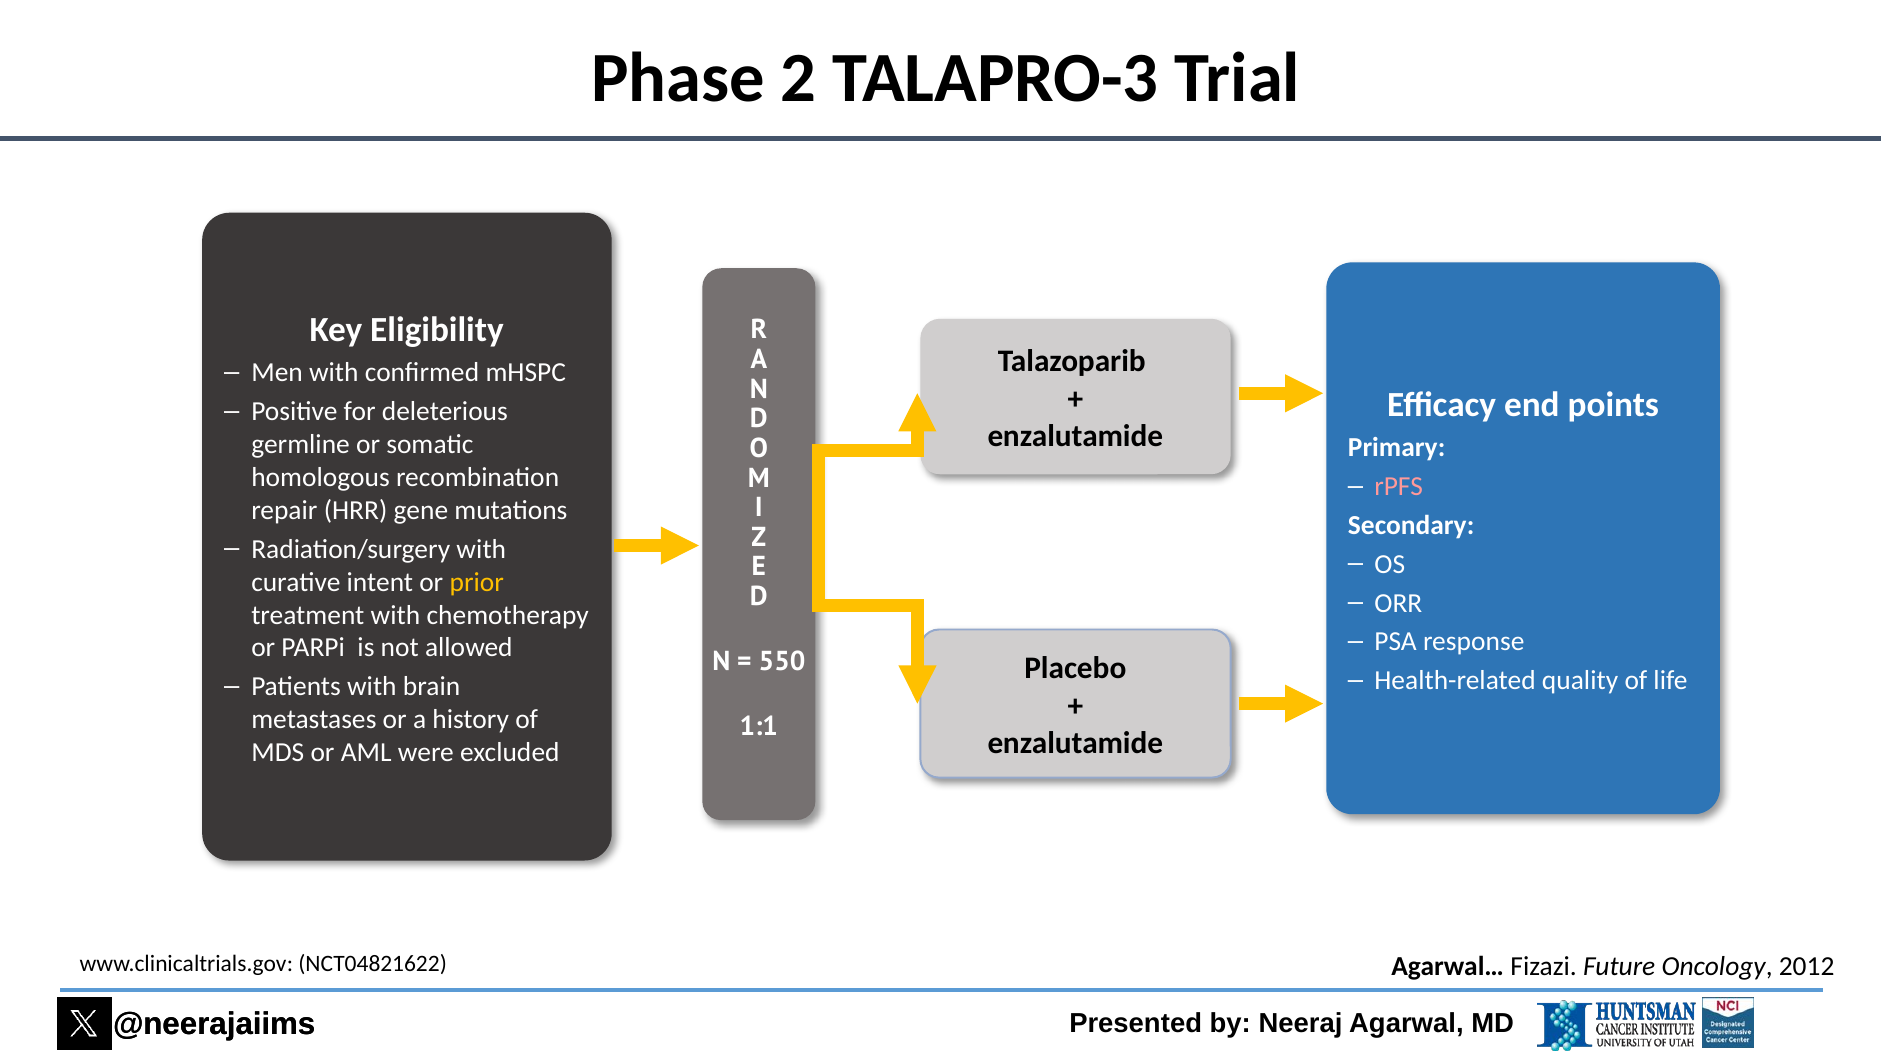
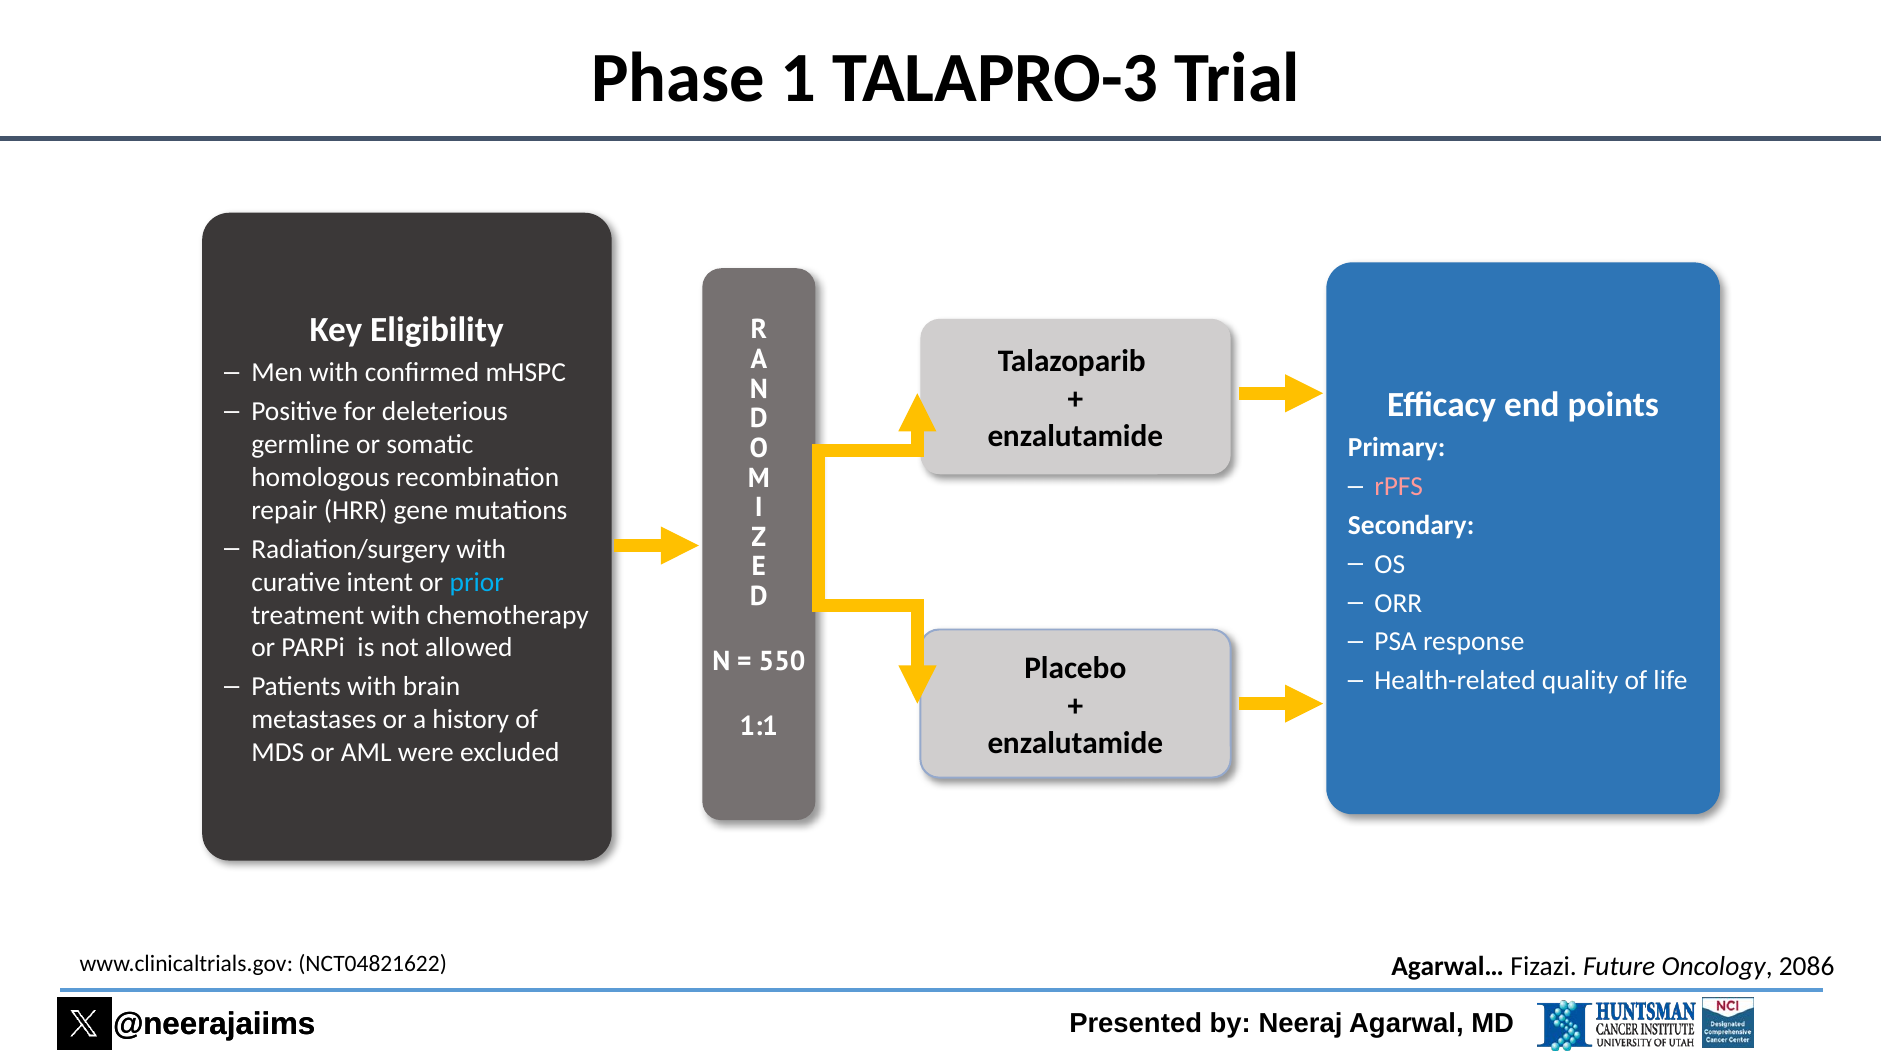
2: 2 -> 1 (799, 79)
prior colour: yellow -> light blue (477, 582)
2012: 2012 -> 2086 (1807, 966)
